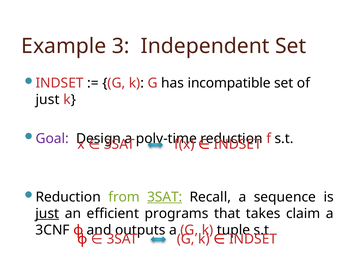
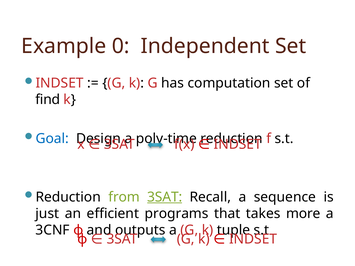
3: 3 -> 0 (121, 46)
incompatible: incompatible -> computation (229, 83)
just: just -> find (48, 100)
Goal colour: purple -> blue (52, 139)
just underline: present -> none (47, 214)
claim: claim -> more (303, 214)
